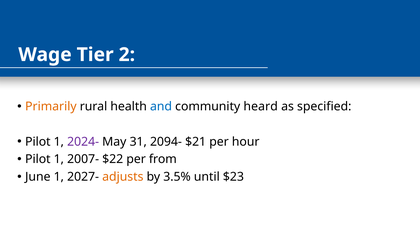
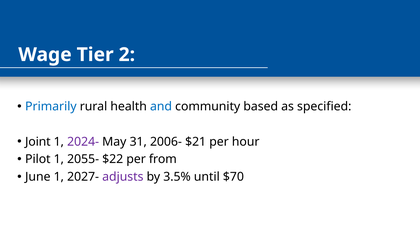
Primarily colour: orange -> blue (51, 107)
heard: heard -> based (261, 107)
Pilot: Pilot -> Joint (38, 142)
2094-: 2094- -> 2006- (166, 142)
2007-: 2007- -> 2055- (83, 159)
adjusts colour: orange -> purple (123, 177)
$23: $23 -> $70 (233, 177)
